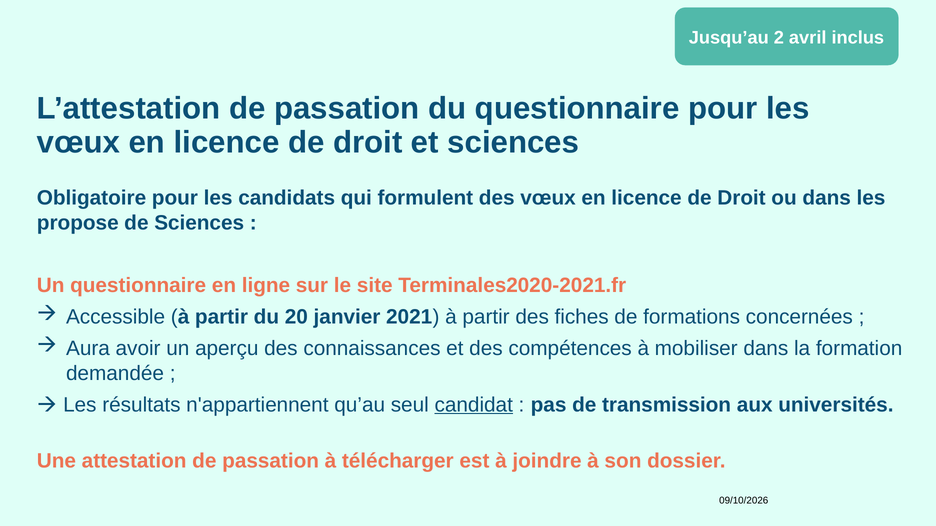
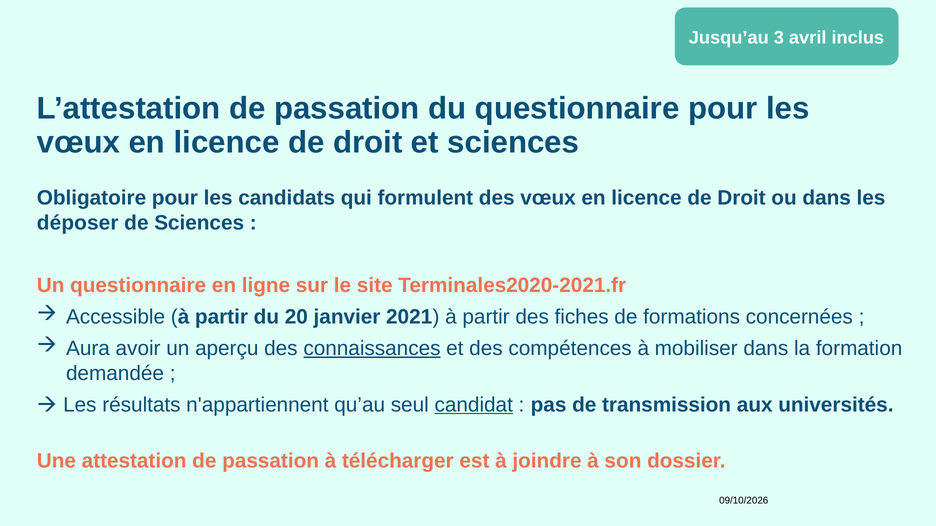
2: 2 -> 3 (779, 38)
propose: propose -> déposer (78, 223)
connaissances underline: none -> present (372, 349)
